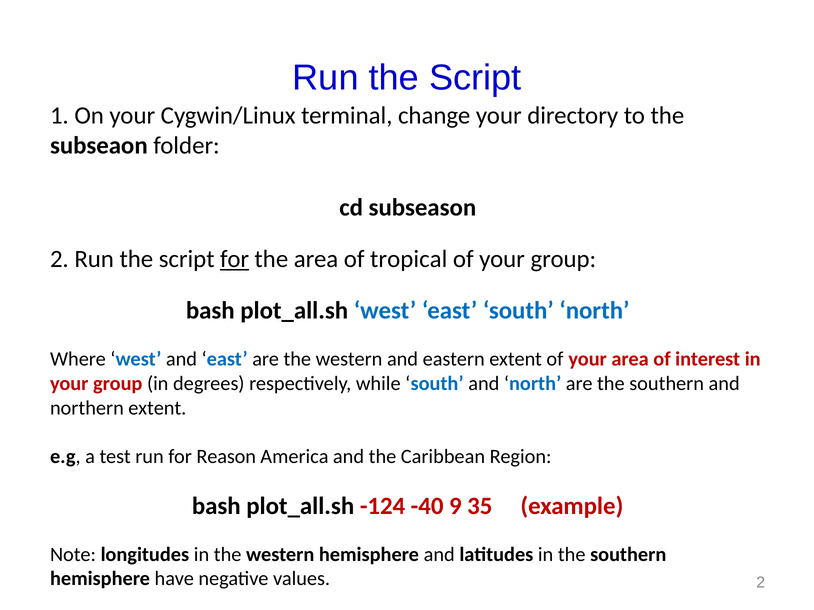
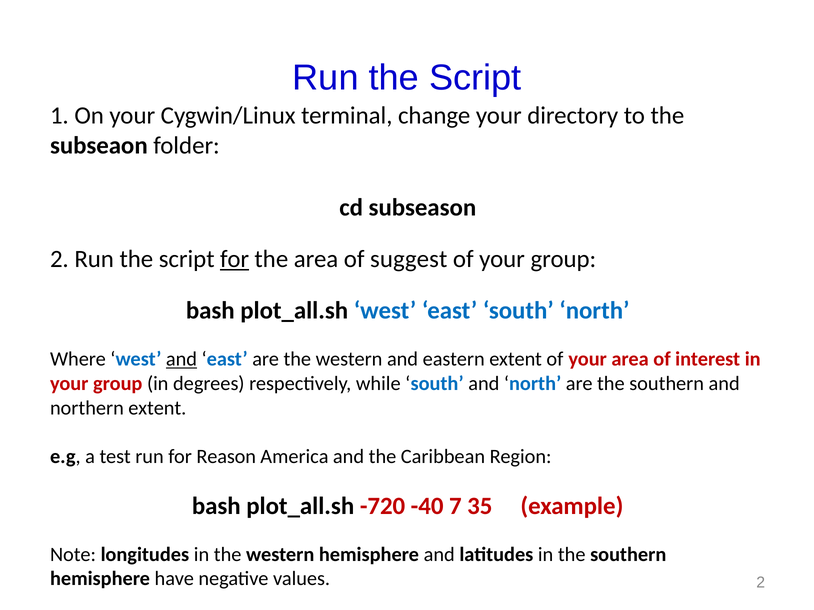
tropical: tropical -> suggest (409, 259)
and underline: none -> present (181, 359)
-124: -124 -> -720 (383, 506)
9: 9 -> 7 (455, 506)
